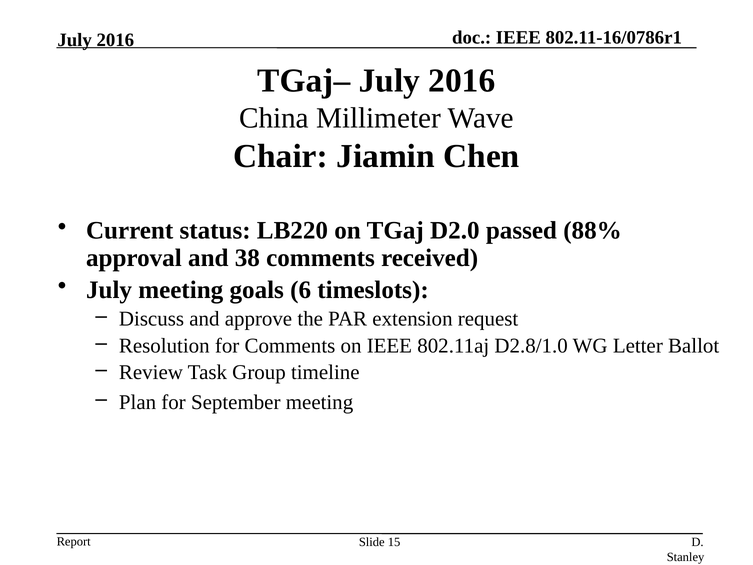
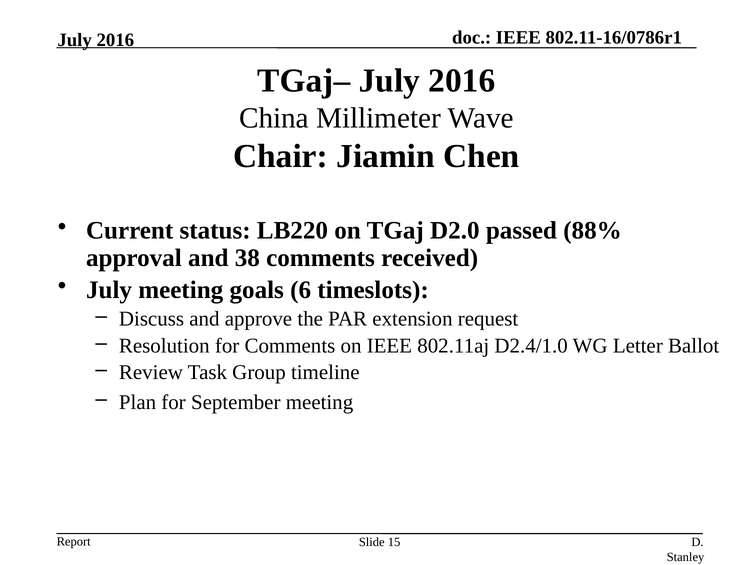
D2.8/1.0: D2.8/1.0 -> D2.4/1.0 (531, 346)
